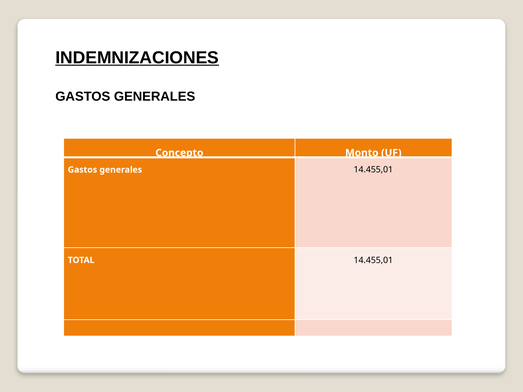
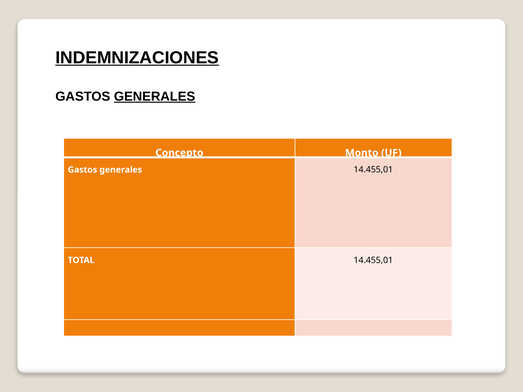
GENERALES underline: none -> present (155, 97)
